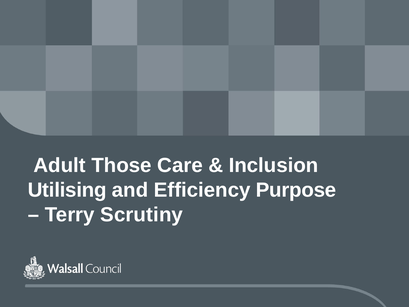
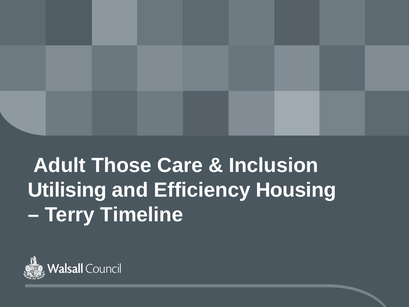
Purpose: Purpose -> Housing (296, 190)
Scrutiny: Scrutiny -> Timeline (142, 214)
